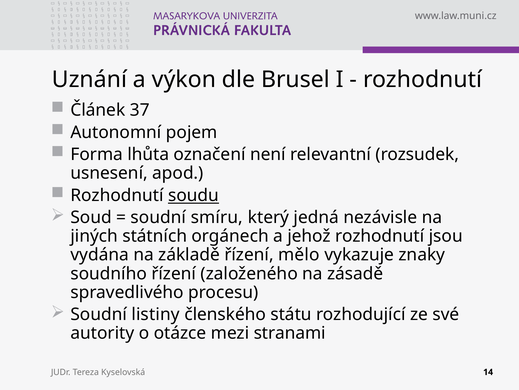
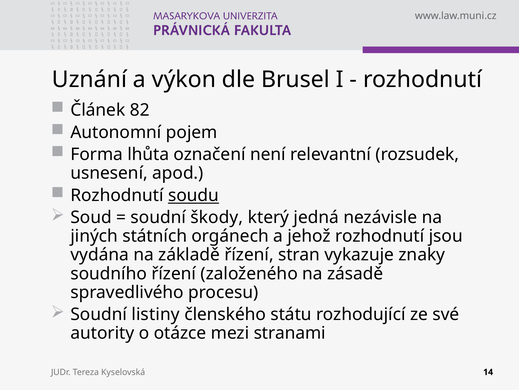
37: 37 -> 82 (140, 110)
smíru: smíru -> škody (217, 217)
mělo: mělo -> stran (299, 254)
